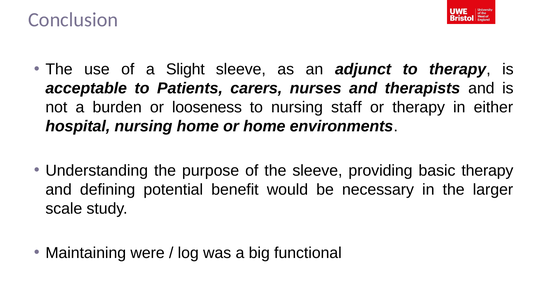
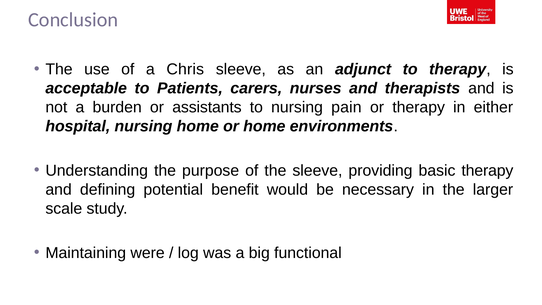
Slight: Slight -> Chris (185, 69)
looseness: looseness -> assistants (207, 107)
staff: staff -> pain (346, 107)
